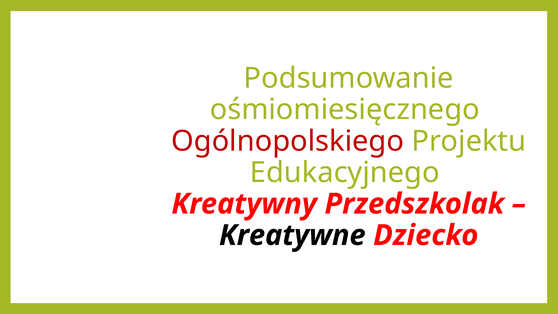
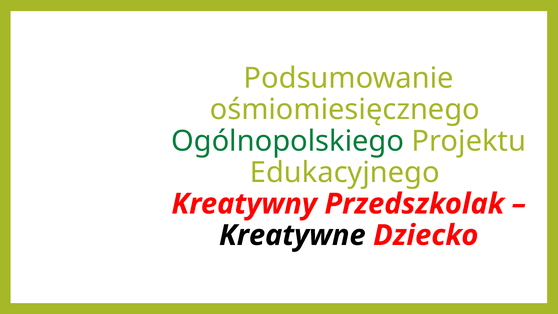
Ogólnopolskiego colour: red -> green (288, 141)
